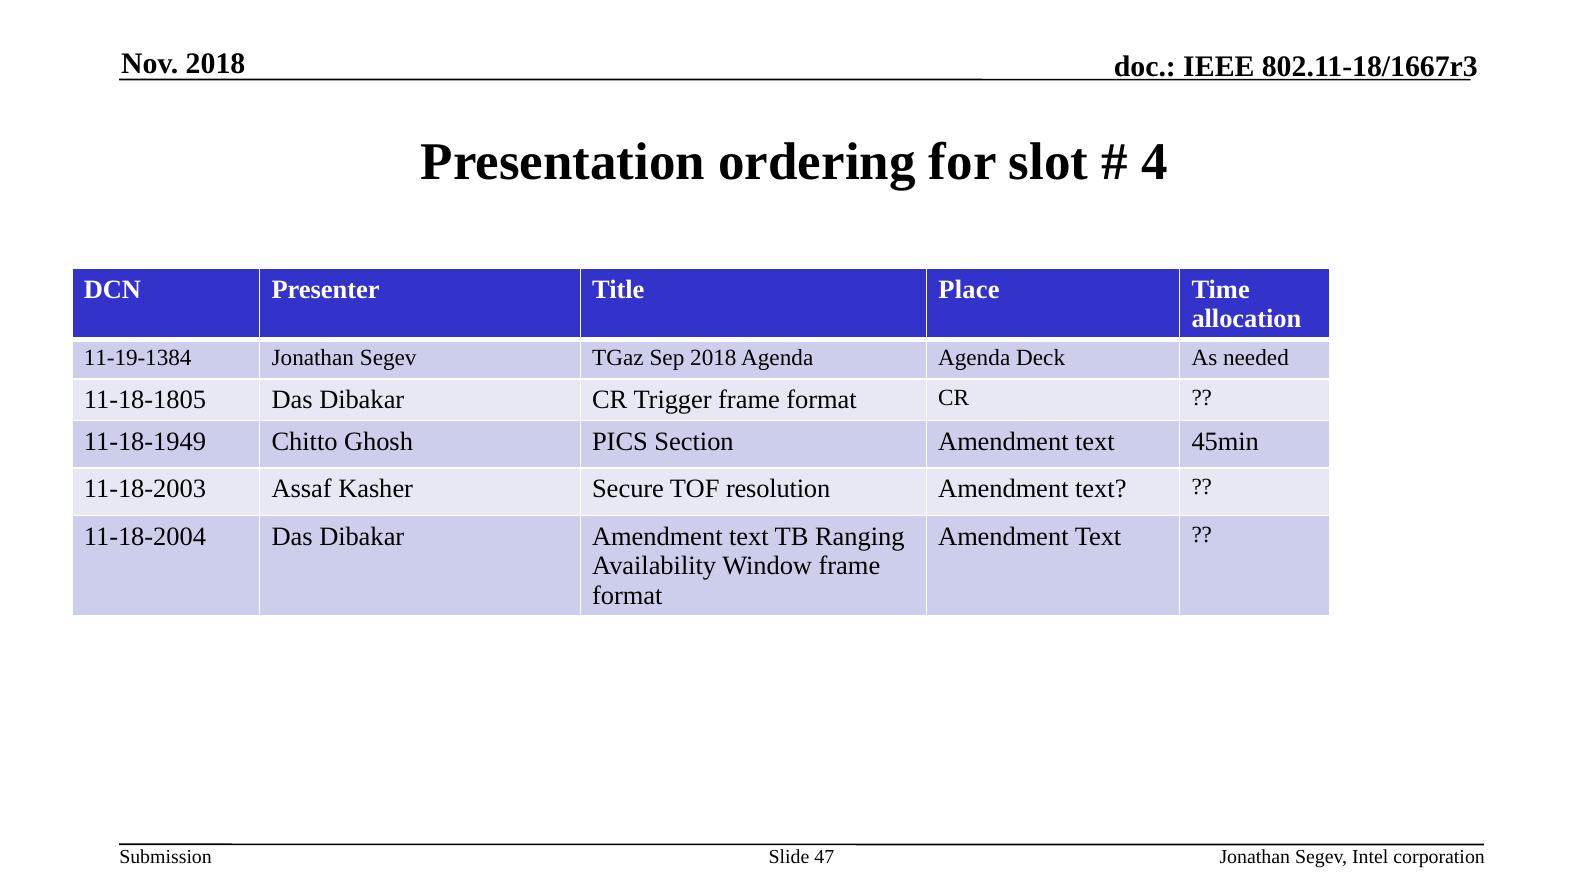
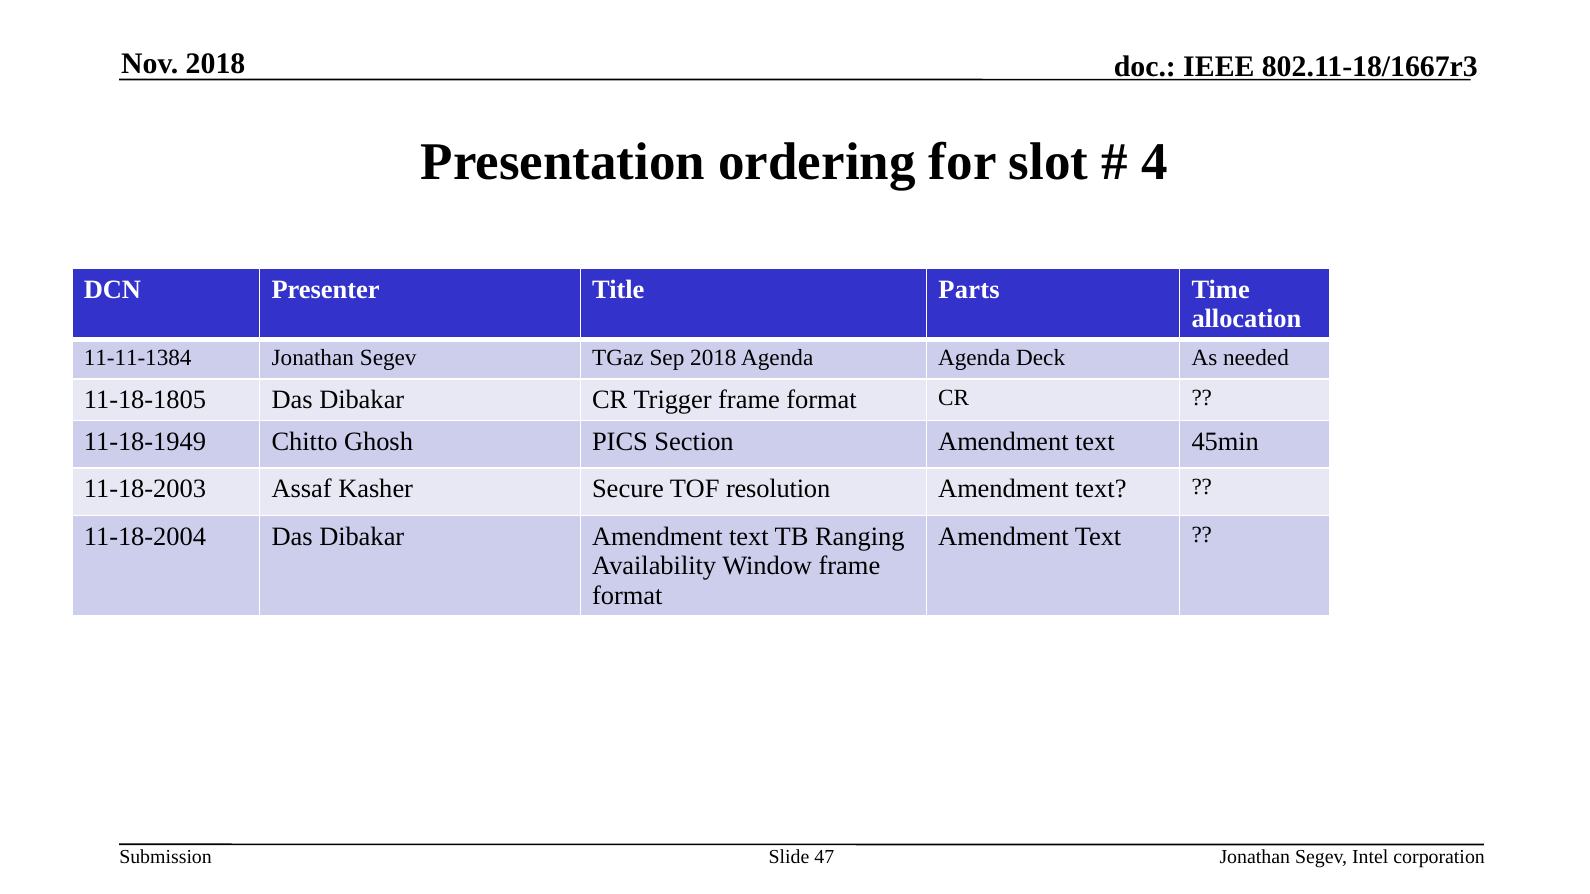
Place: Place -> Parts (969, 290)
11-19-1384: 11-19-1384 -> 11-11-1384 (138, 358)
